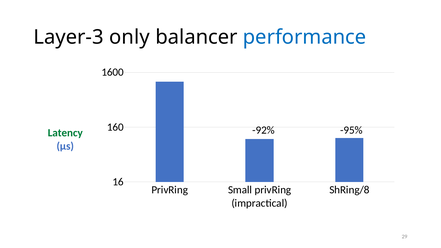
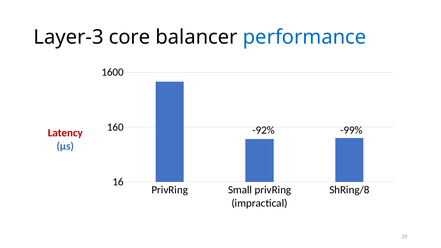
only: only -> core (130, 37)
-95%: -95% -> -99% (351, 130)
Latency colour: green -> red (65, 133)
